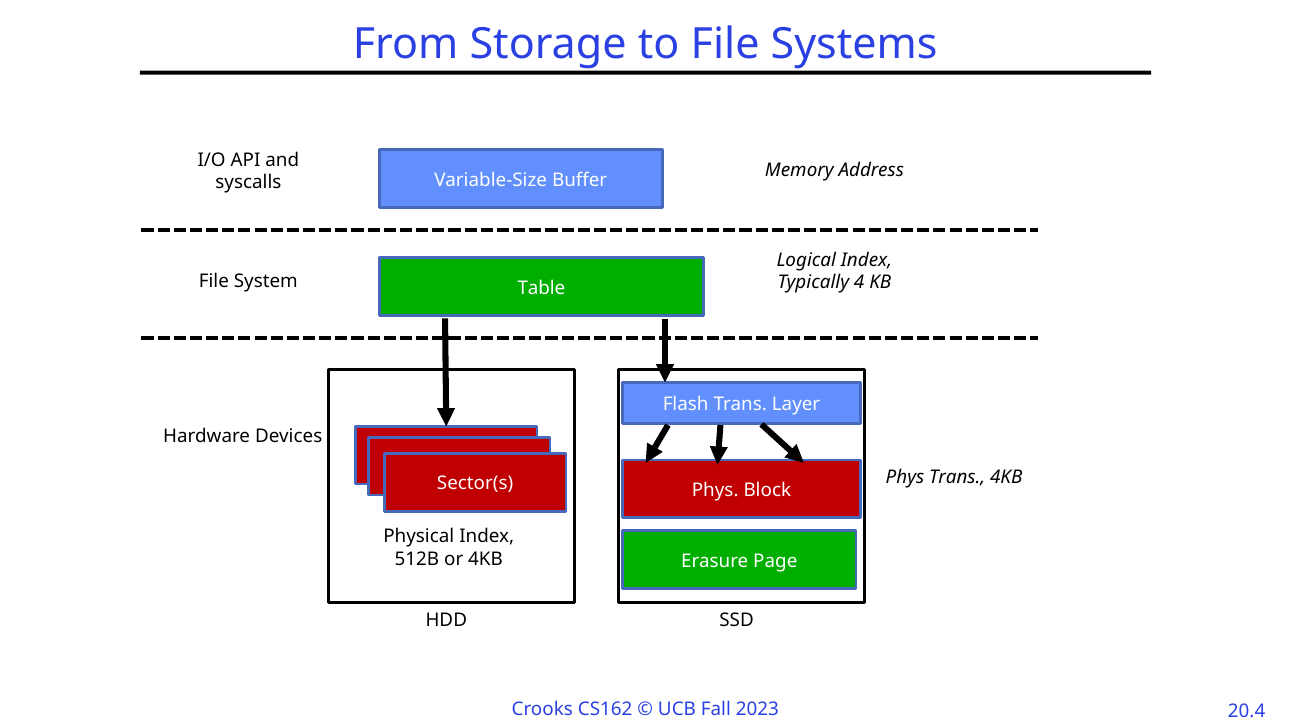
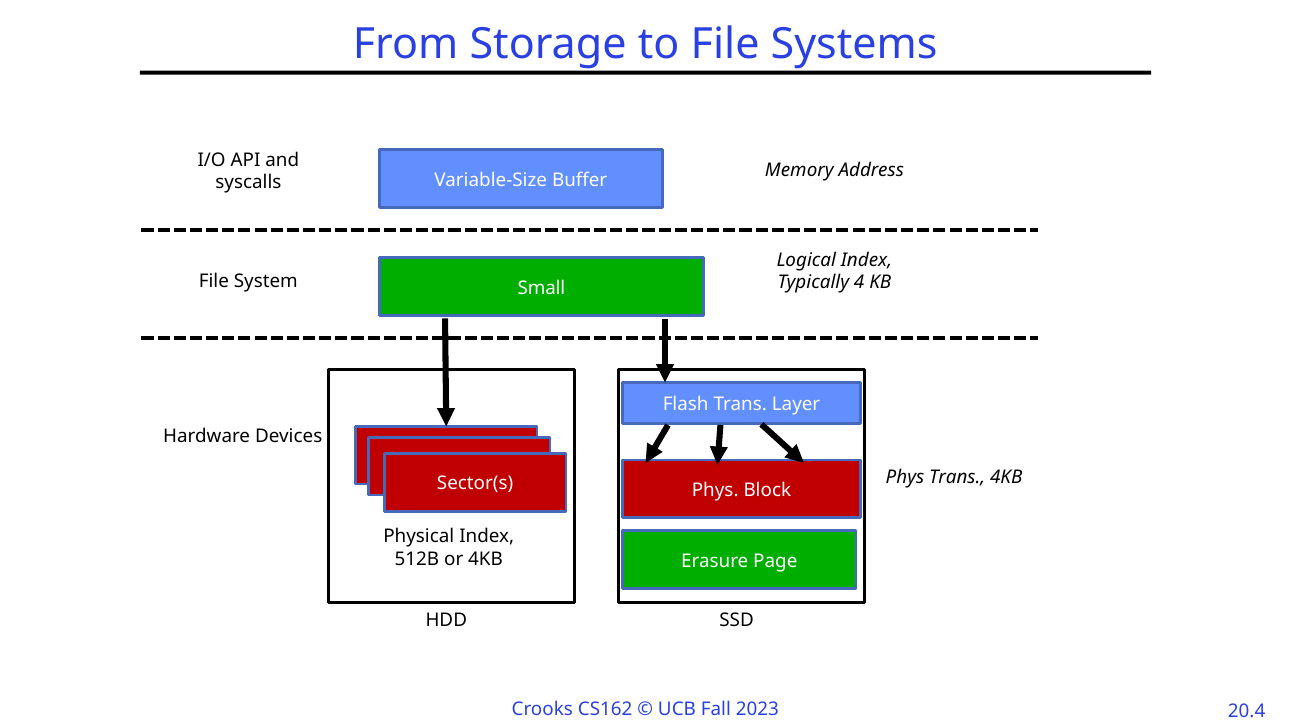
Table: Table -> Small (541, 288)
